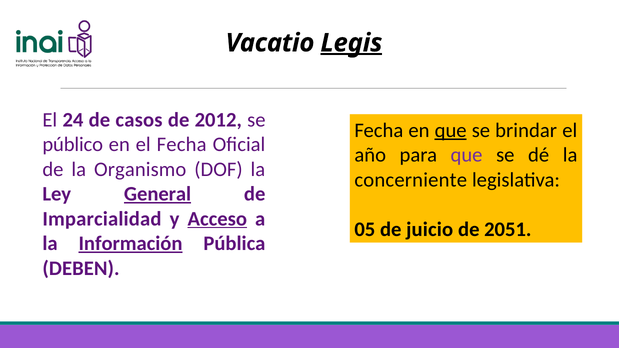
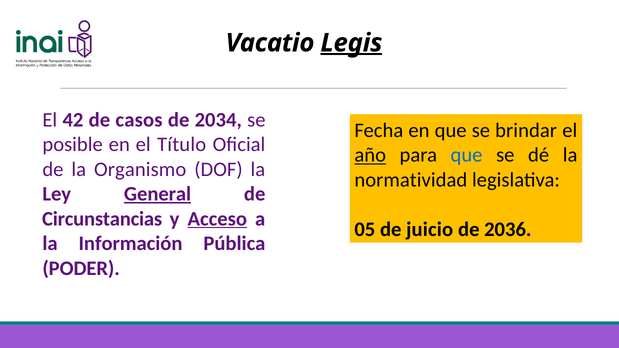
24: 24 -> 42 (73, 120)
2012: 2012 -> 2034 (218, 120)
que underline: present -> none (451, 130)
público: público -> posible (73, 145)
el Fecha: Fecha -> Título (182, 145)
año underline: none -> present (370, 155)
que colour: purple -> blue (467, 155)
concerniente: concerniente -> normatividad (411, 180)
Imparcialidad: Imparcialidad -> Circunstancias (102, 219)
2051: 2051 -> 2036 (508, 229)
Información underline: present -> none (130, 244)
DEBEN: DEBEN -> PODER (81, 268)
